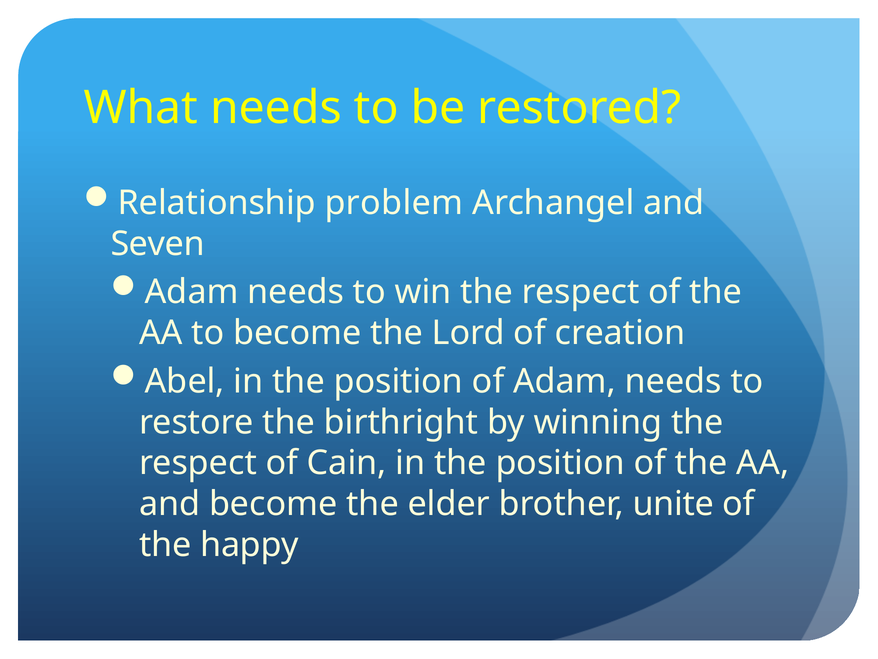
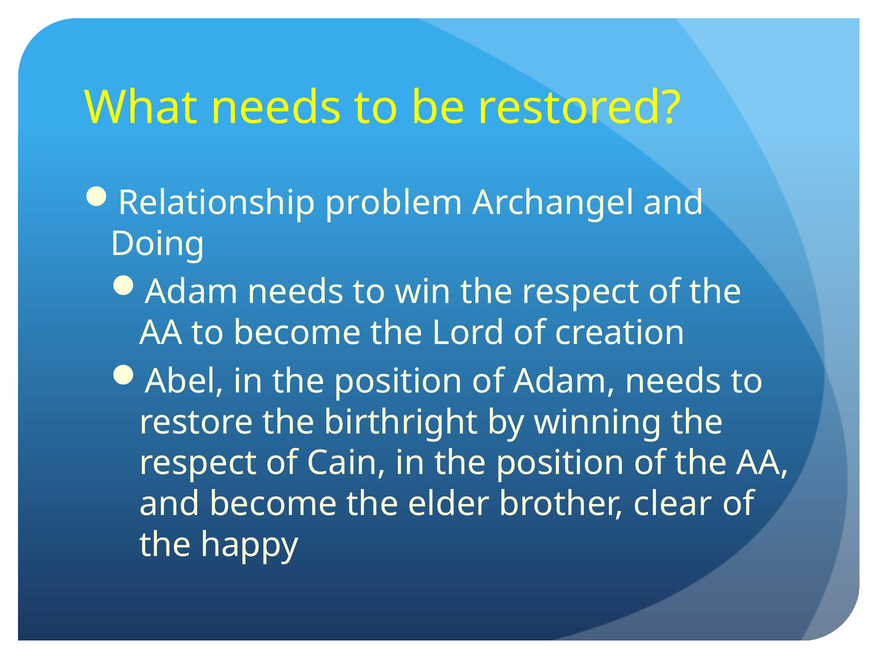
Seven: Seven -> Doing (158, 244)
unite: unite -> clear (673, 504)
